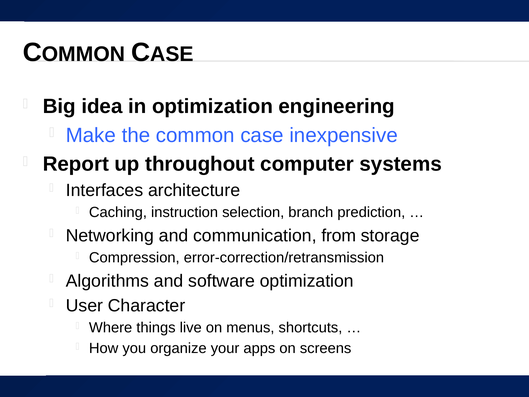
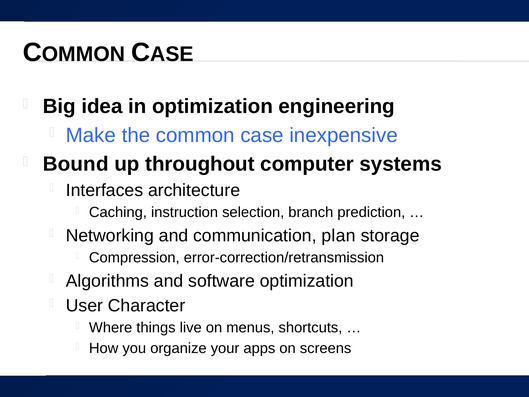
Report: Report -> Bound (76, 164)
from: from -> plan (339, 235)
